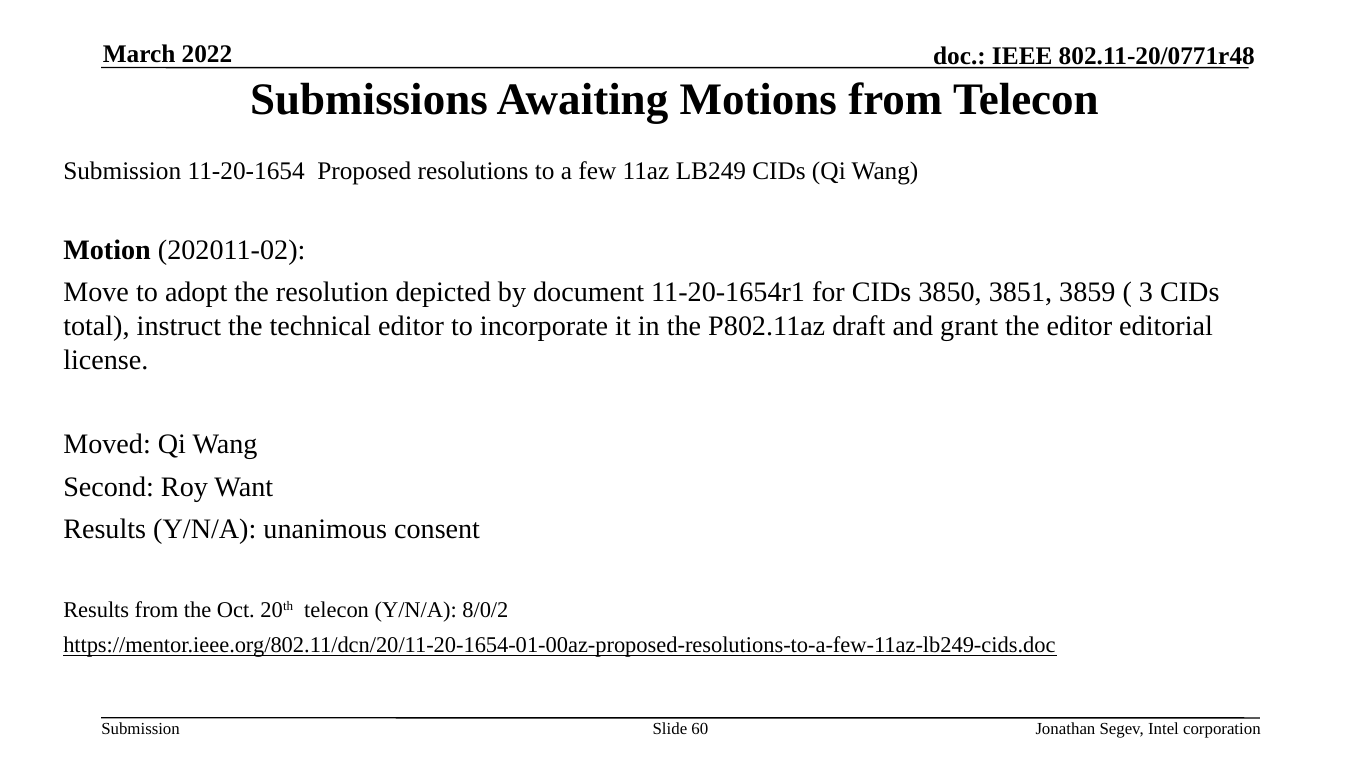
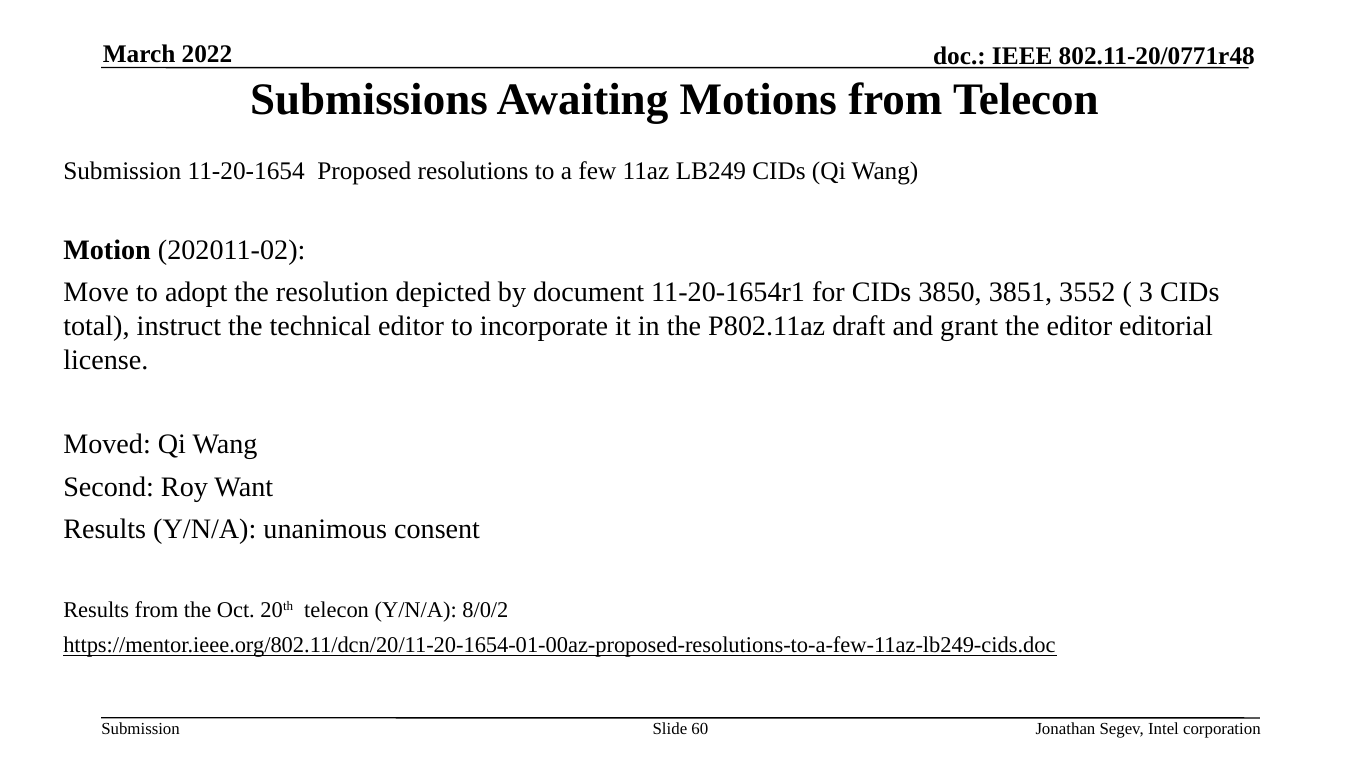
3859: 3859 -> 3552 (1087, 292)
